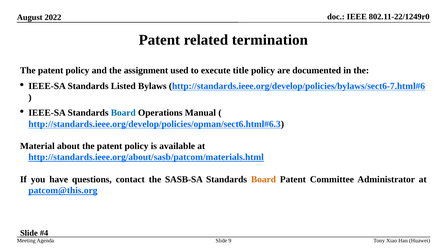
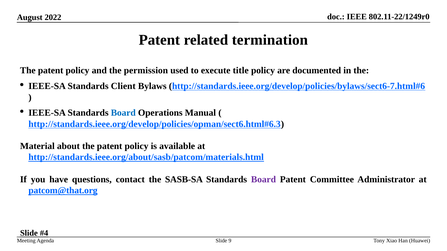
assignment: assignment -> permission (146, 71)
Listed: Listed -> Client (123, 86)
Board colour: orange -> purple (264, 180)
patcom@this.org: patcom@this.org -> patcom@that.org (63, 191)
